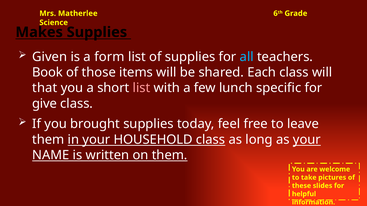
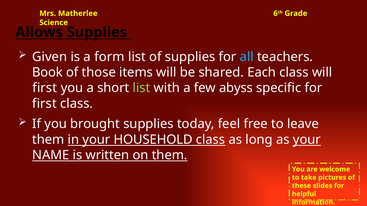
Makes: Makes -> Allows (39, 32)
that: that -> first (45, 88)
list colour: pink -> light green (142, 88)
lunch: lunch -> abyss (236, 88)
give: give -> first (44, 104)
